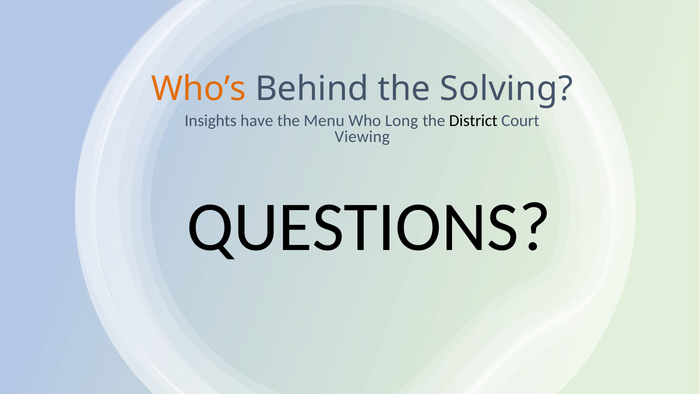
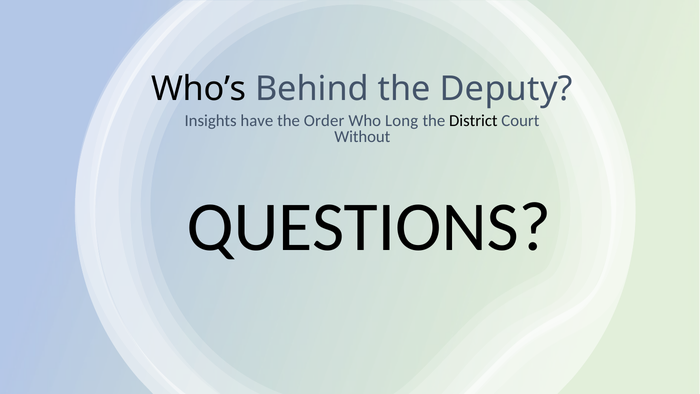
Who’s colour: orange -> black (199, 89)
Solving: Solving -> Deputy (506, 89)
Menu: Menu -> Order (324, 121)
Viewing: Viewing -> Without (362, 137)
